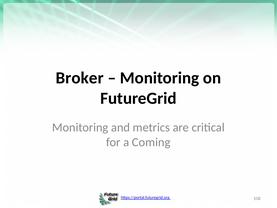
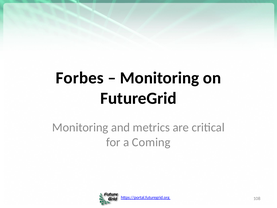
Broker: Broker -> Forbes (80, 78)
